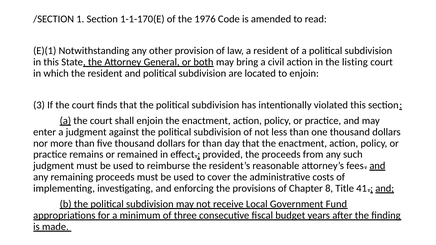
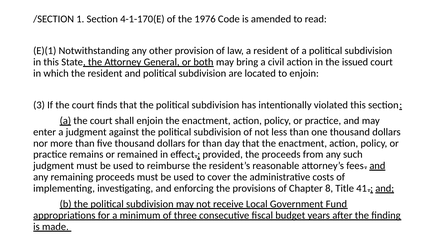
1-1-170(E: 1-1-170(E -> 4-1-170(E (142, 19)
listing: listing -> issued (355, 62)
